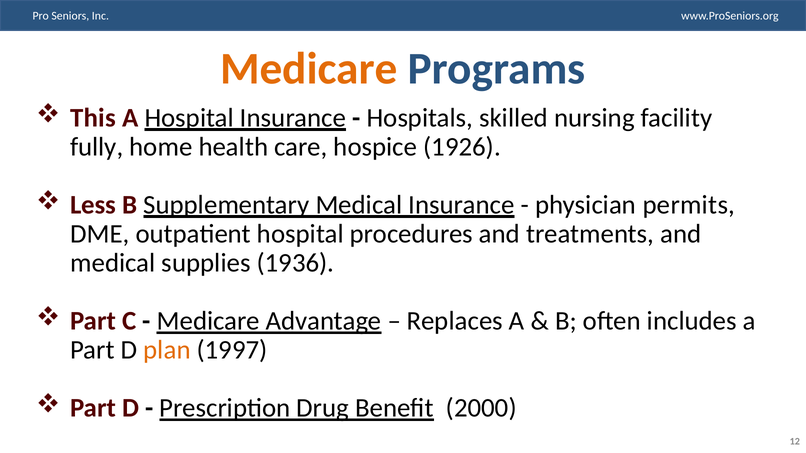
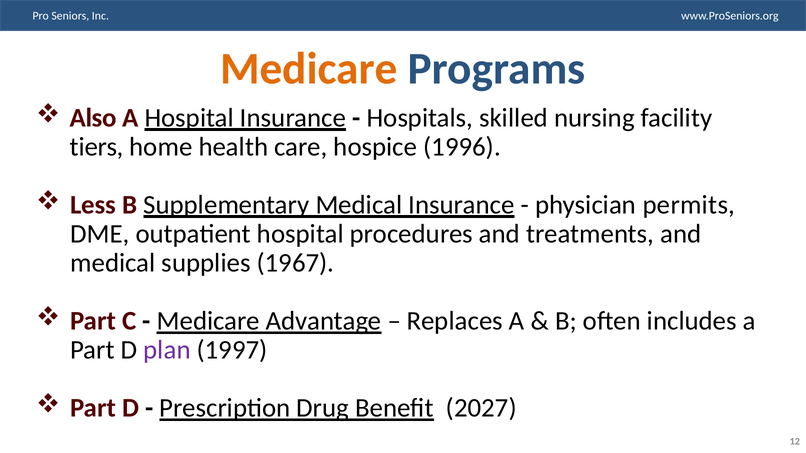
This: This -> Also (93, 118)
fully: fully -> tiers (97, 147)
1926: 1926 -> 1996 (462, 147)
1936: 1936 -> 1967 (295, 263)
plan colour: orange -> purple (167, 350)
2000: 2000 -> 2027 (481, 408)
